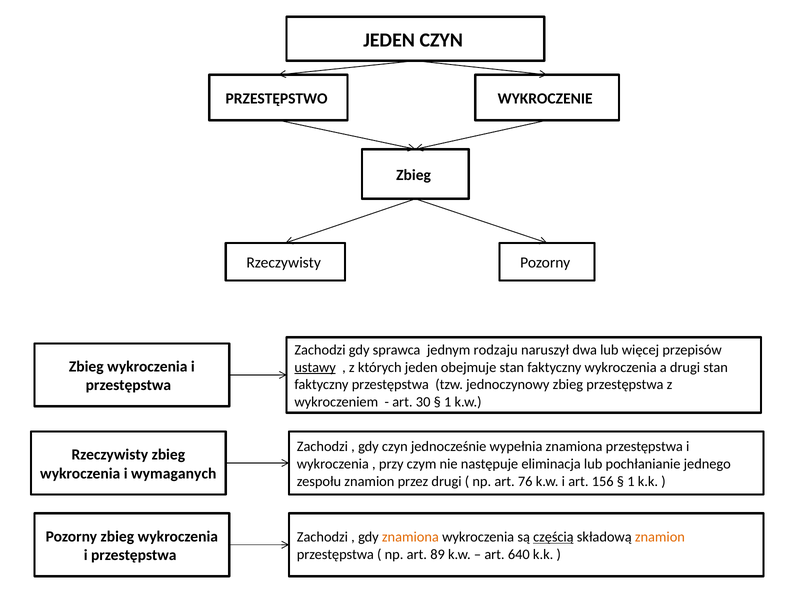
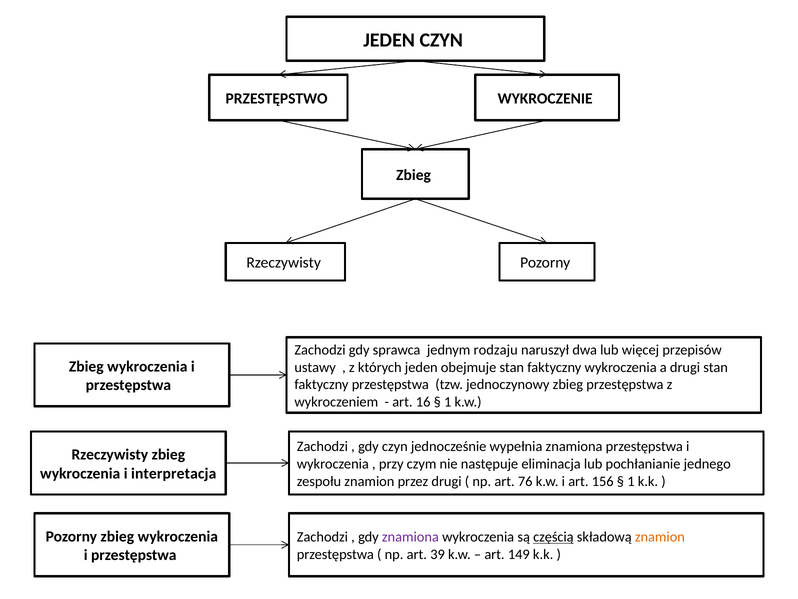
ustawy underline: present -> none (315, 367)
30: 30 -> 16 (423, 402)
wymaganych: wymaganych -> interpretacja (174, 473)
znamiona colour: orange -> purple (410, 537)
89: 89 -> 39 (438, 554)
640: 640 -> 149 (519, 554)
